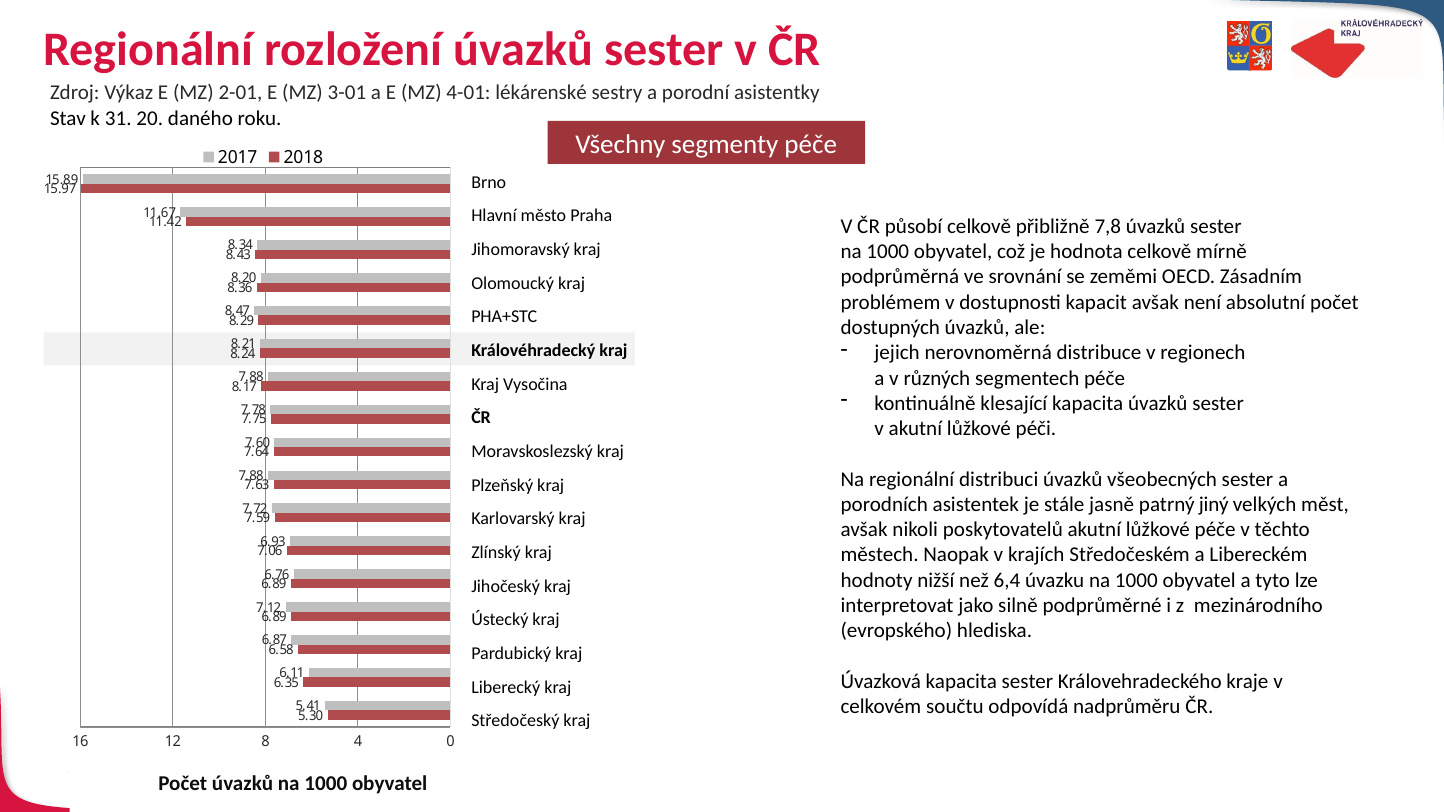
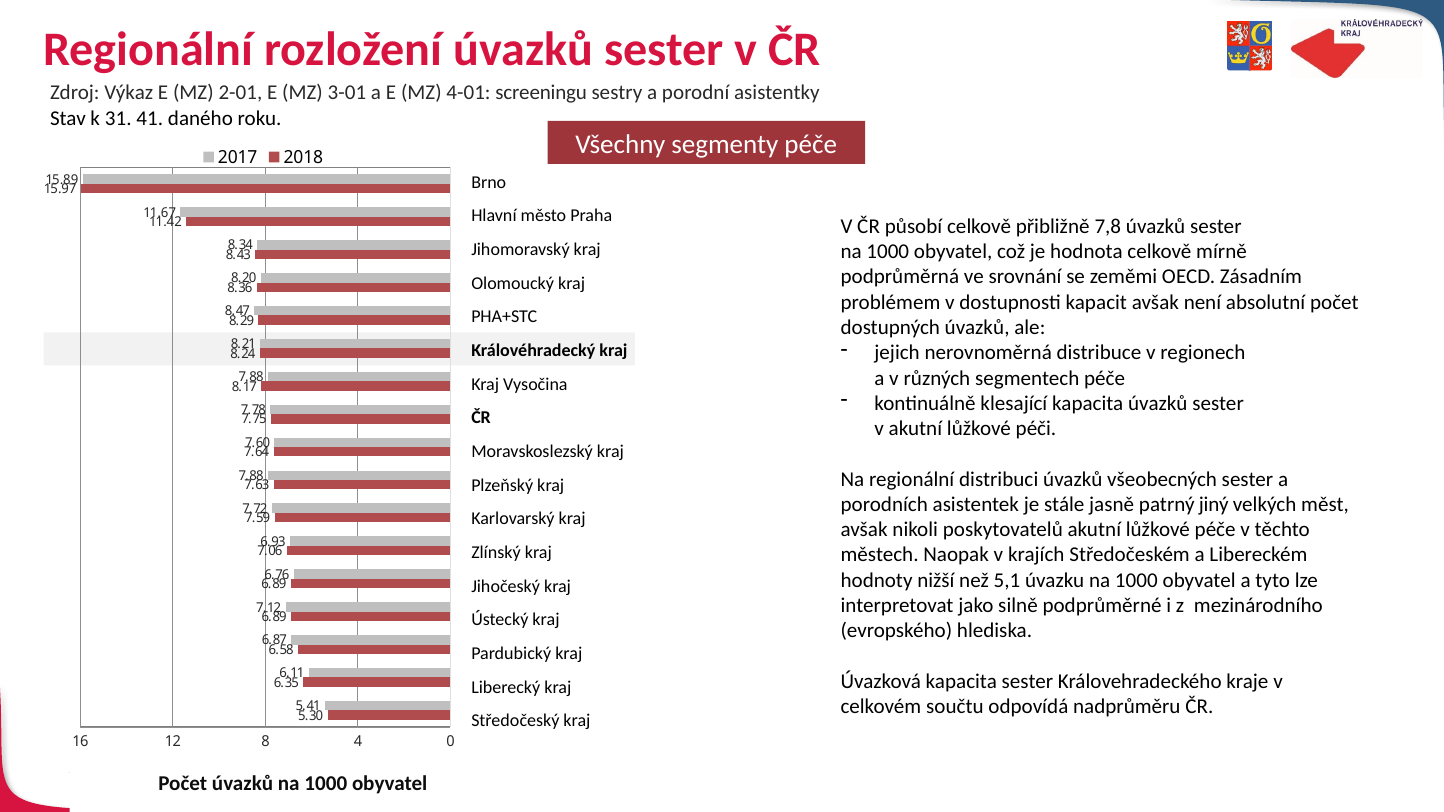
lékárenské: lékárenské -> screeningu (541, 93)
20: 20 -> 41 (150, 118)
6,4: 6,4 -> 5,1 (1007, 580)
